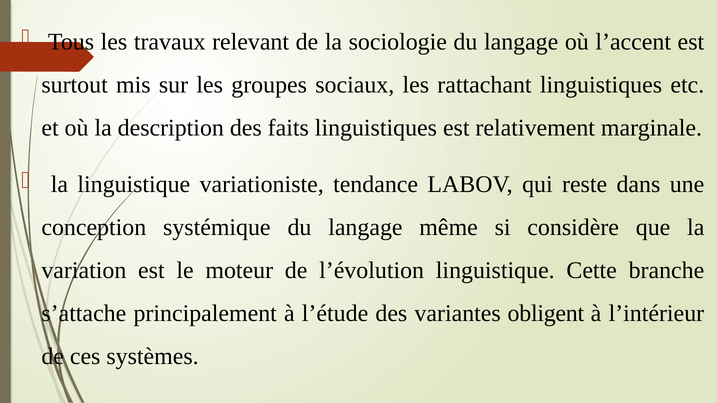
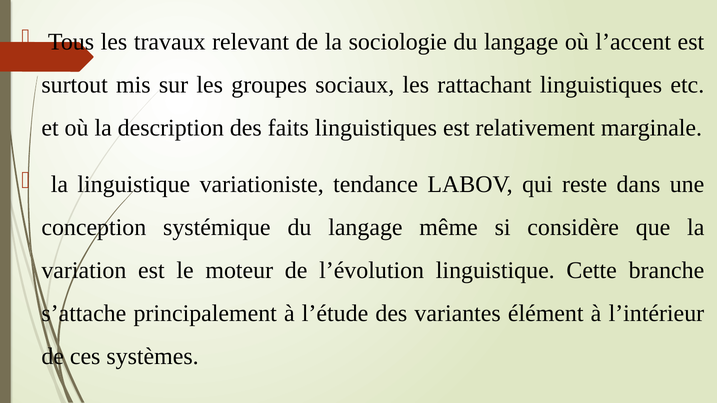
obligent: obligent -> élément (546, 313)
